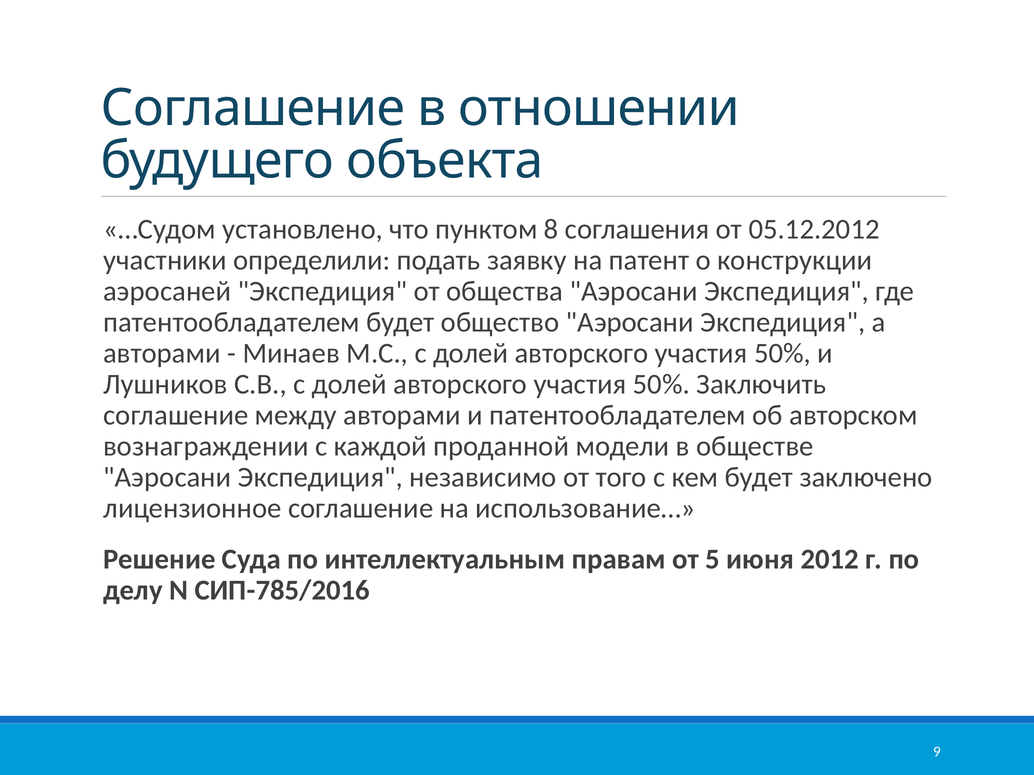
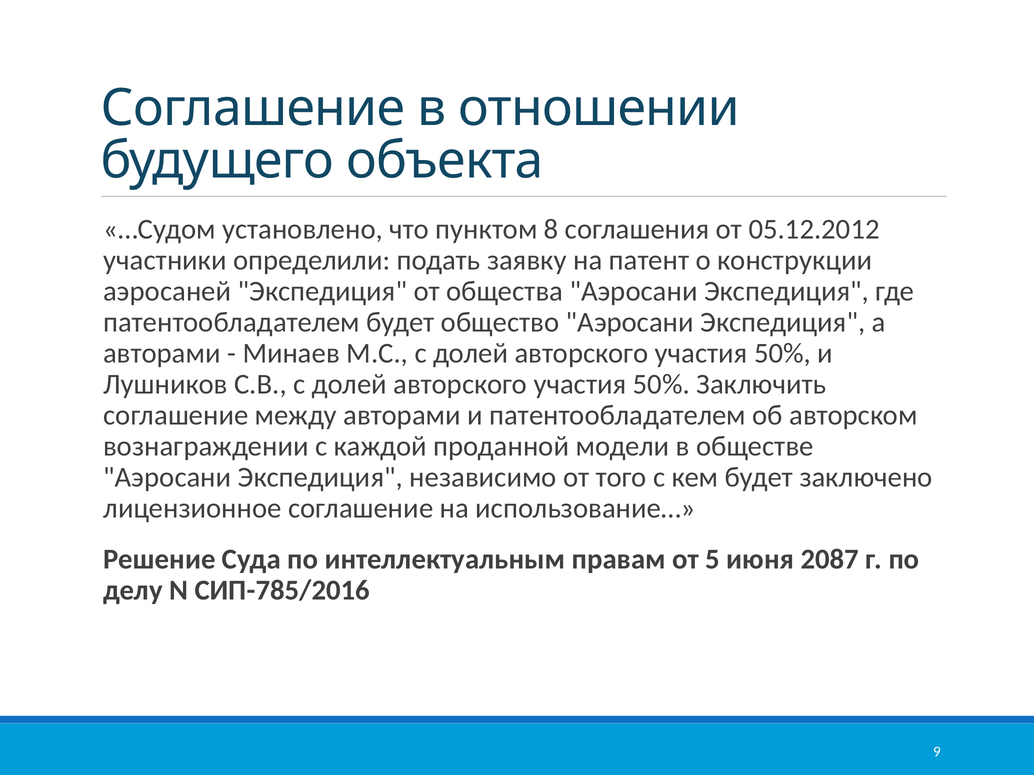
2012: 2012 -> 2087 (830, 560)
